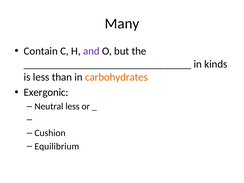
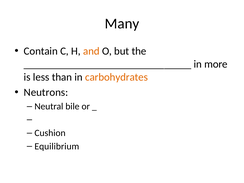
and colour: purple -> orange (91, 51)
kinds: kinds -> more (216, 64)
Exergonic: Exergonic -> Neutrons (46, 92)
Neutral less: less -> bile (72, 106)
